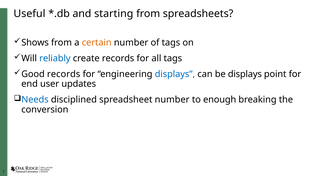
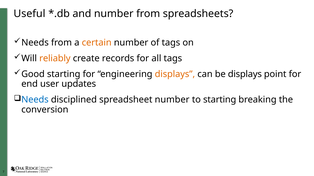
and starting: starting -> number (114, 14)
Shows: Shows -> Needs (35, 43)
reliably colour: blue -> orange (55, 59)
Good records: records -> starting (64, 74)
displays colour: blue -> orange (175, 74)
to enough: enough -> starting (220, 100)
